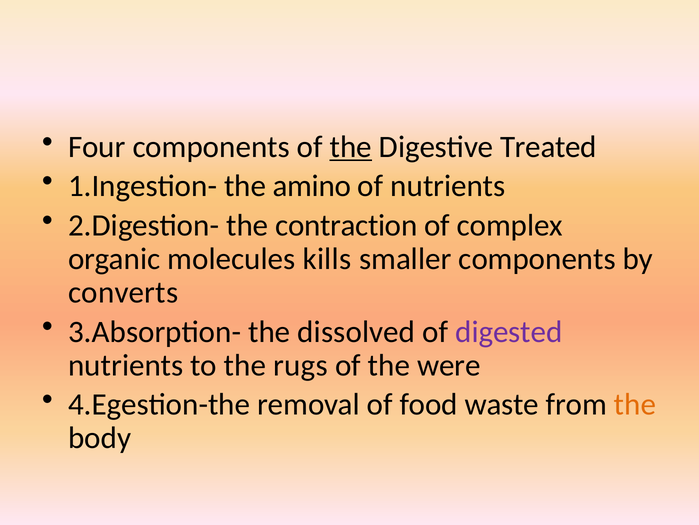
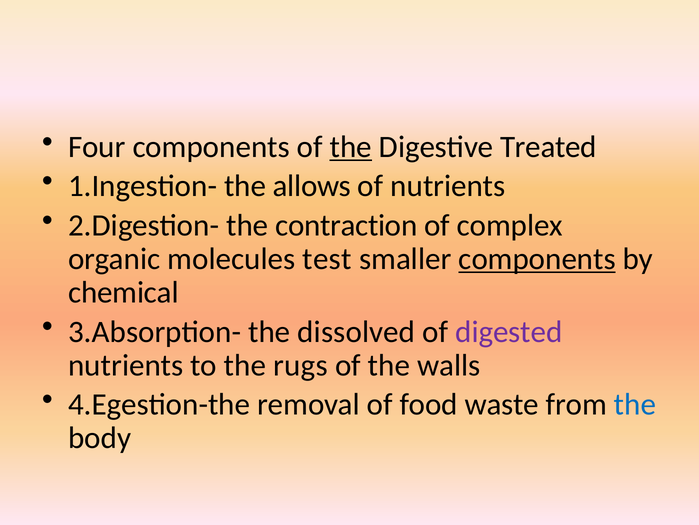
amino: amino -> allows (312, 186)
kills: kills -> test (327, 259)
components underline: none -> present (537, 259)
converts: converts -> chemical (123, 292)
were: were -> walls (449, 365)
the colour: orange -> blue (635, 404)
